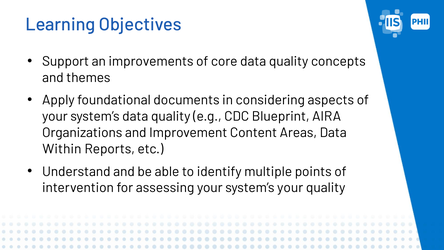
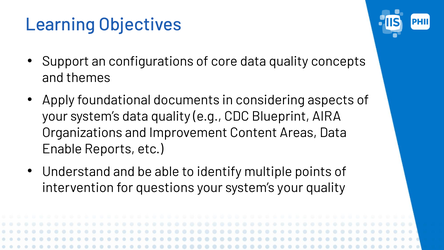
improvements: improvements -> configurations (151, 61)
Within: Within -> Enable (62, 149)
assessing: assessing -> questions (165, 188)
